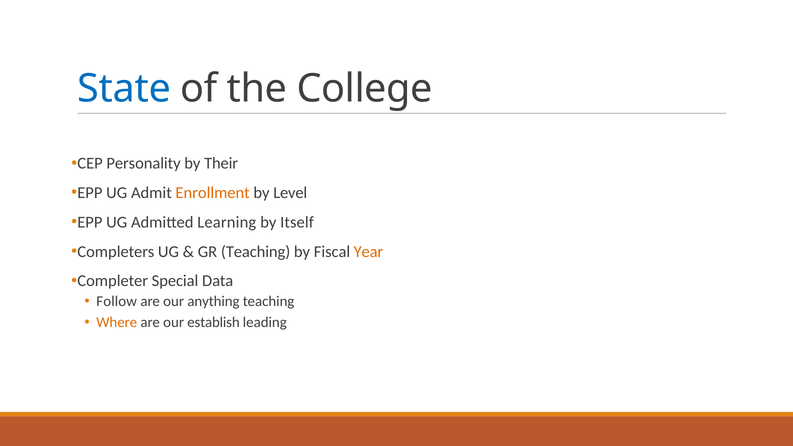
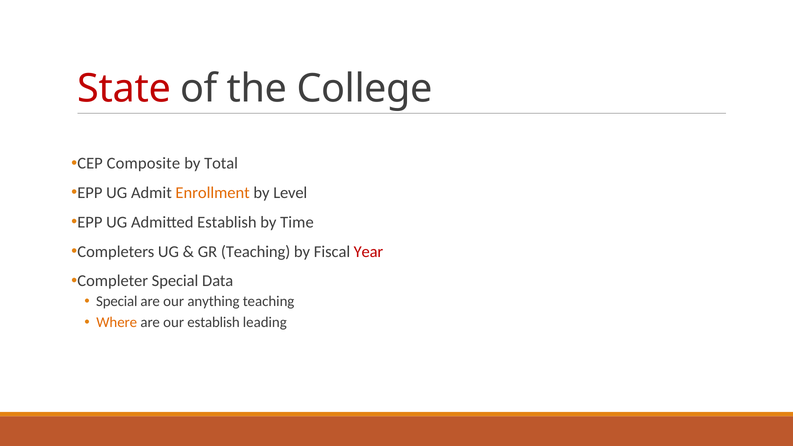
State colour: blue -> red (124, 89)
Personality: Personality -> Composite (143, 163)
Their: Their -> Total (221, 163)
Admitted Learning: Learning -> Establish (227, 222)
Itself: Itself -> Time (297, 222)
Year colour: orange -> red (368, 252)
Follow: Follow -> Special (117, 301)
